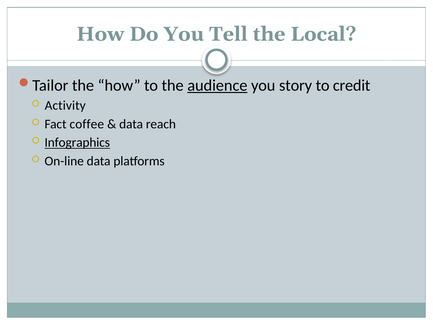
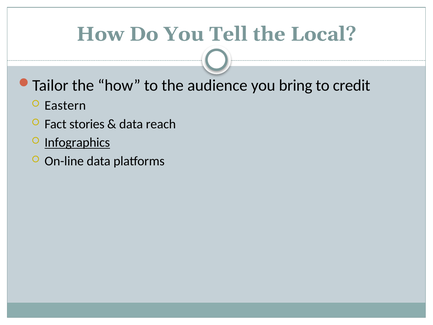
audience underline: present -> none (217, 85)
story: story -> bring (296, 85)
Activity: Activity -> Eastern (65, 105)
coffee: coffee -> stories (87, 124)
